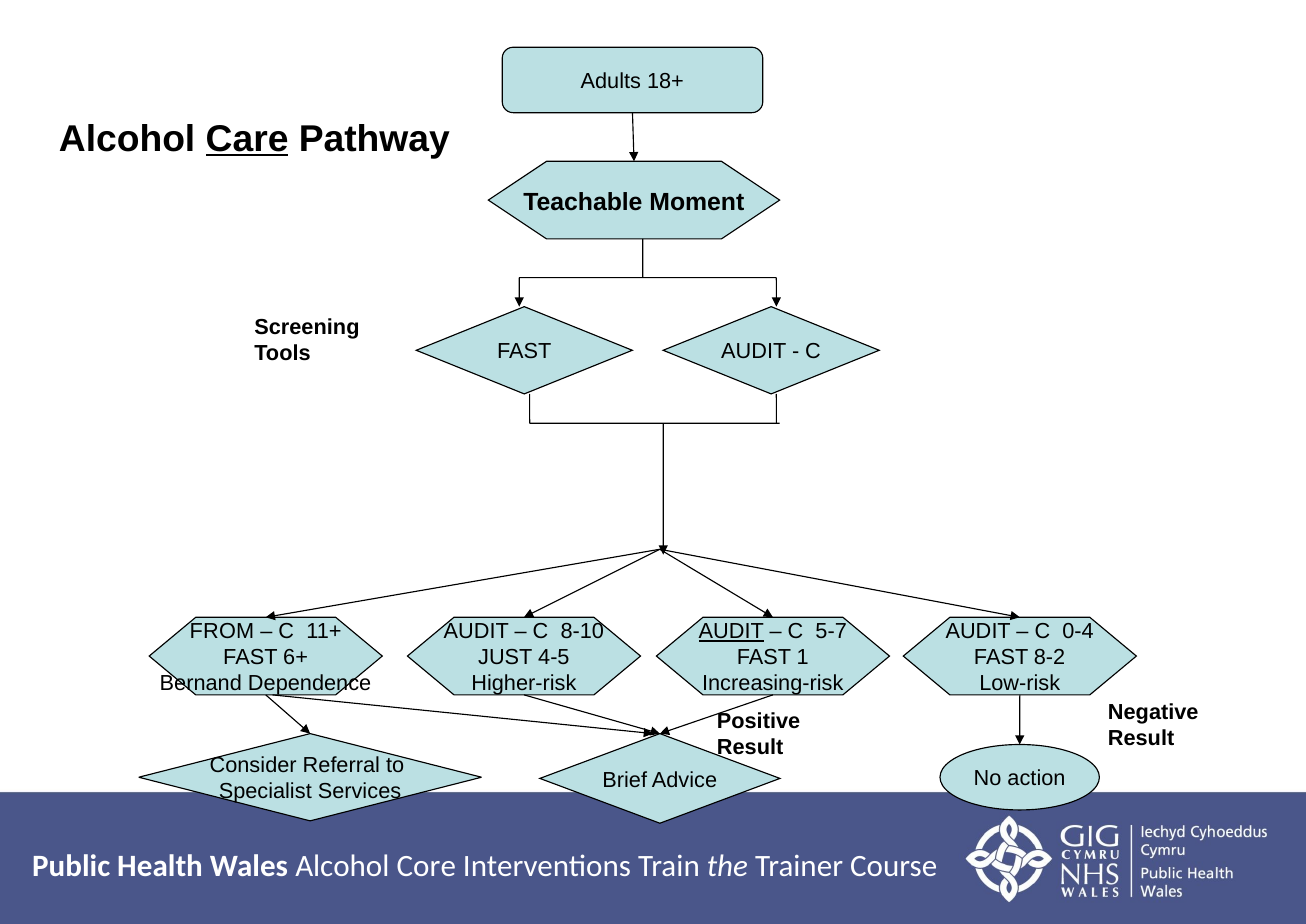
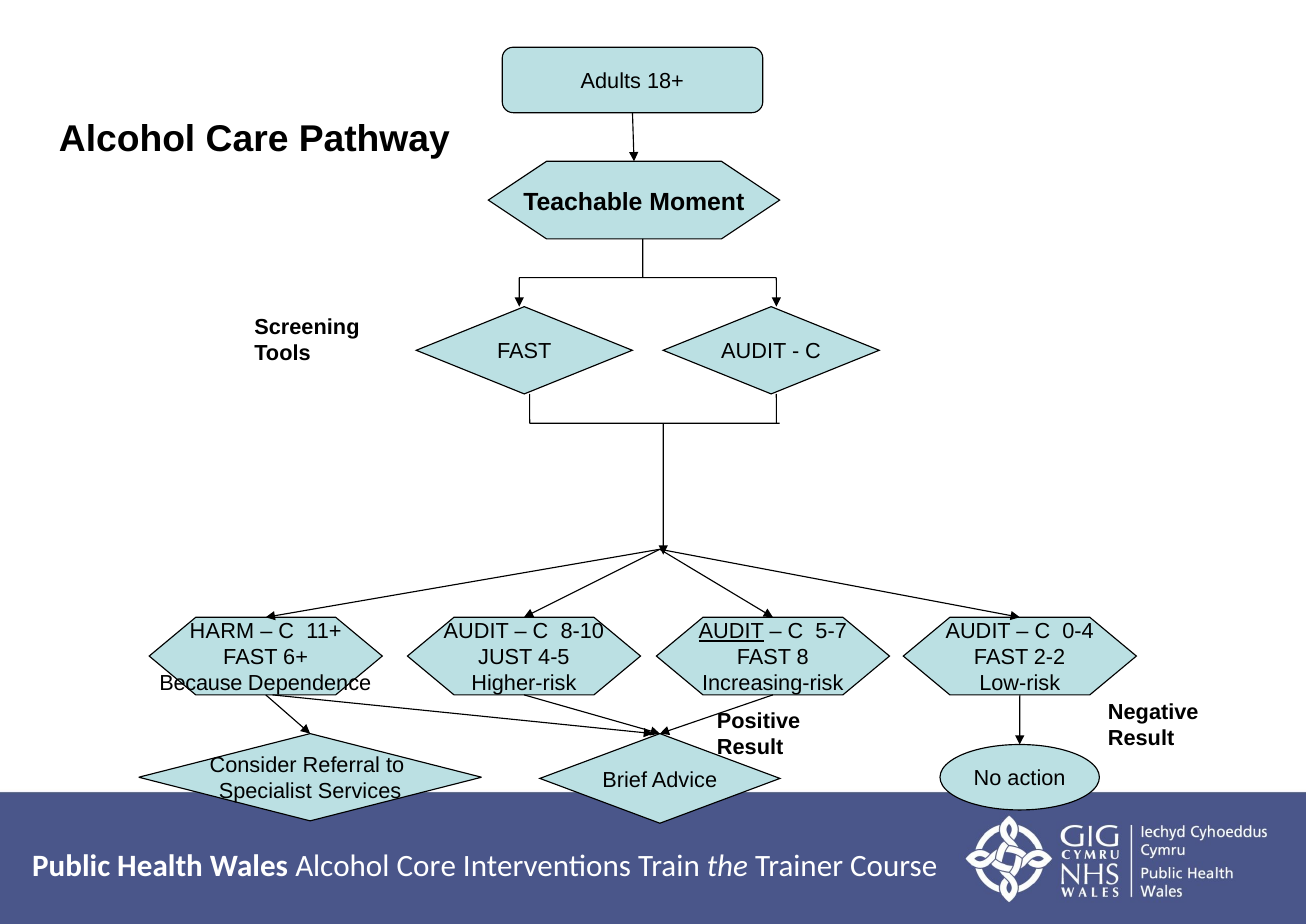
Care underline: present -> none (247, 139)
FROM: FROM -> HARM (222, 632)
1: 1 -> 8 (803, 658)
8-2: 8-2 -> 2-2 (1050, 658)
Bernand: Bernand -> Because (201, 684)
